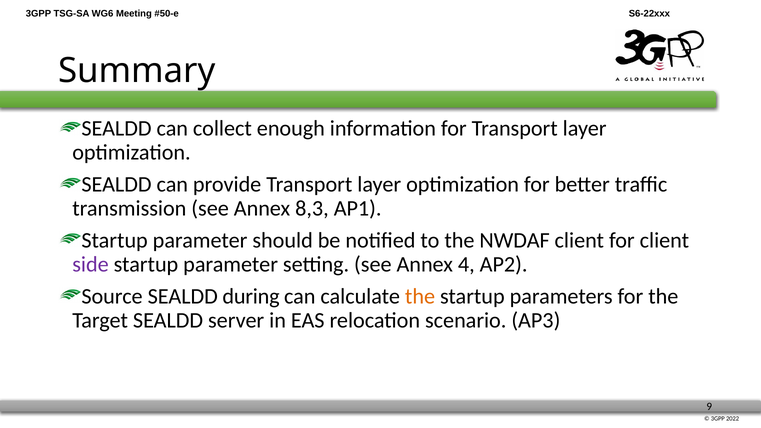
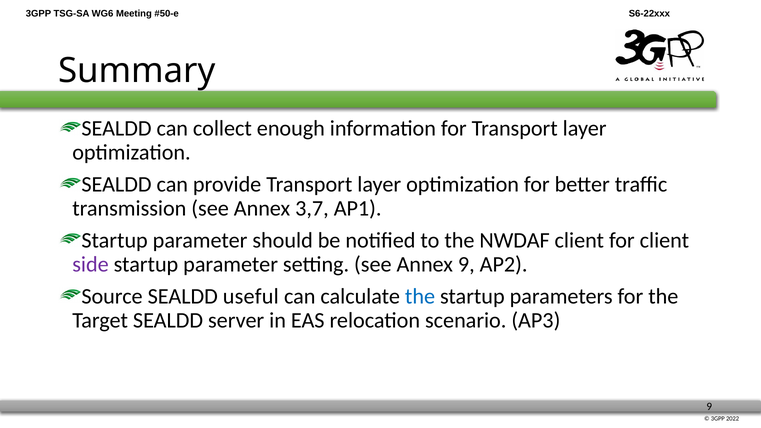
8,3: 8,3 -> 3,7 (312, 209)
Annex 4: 4 -> 9 (466, 264)
during: during -> useful (251, 296)
the colour: orange -> blue (420, 296)
